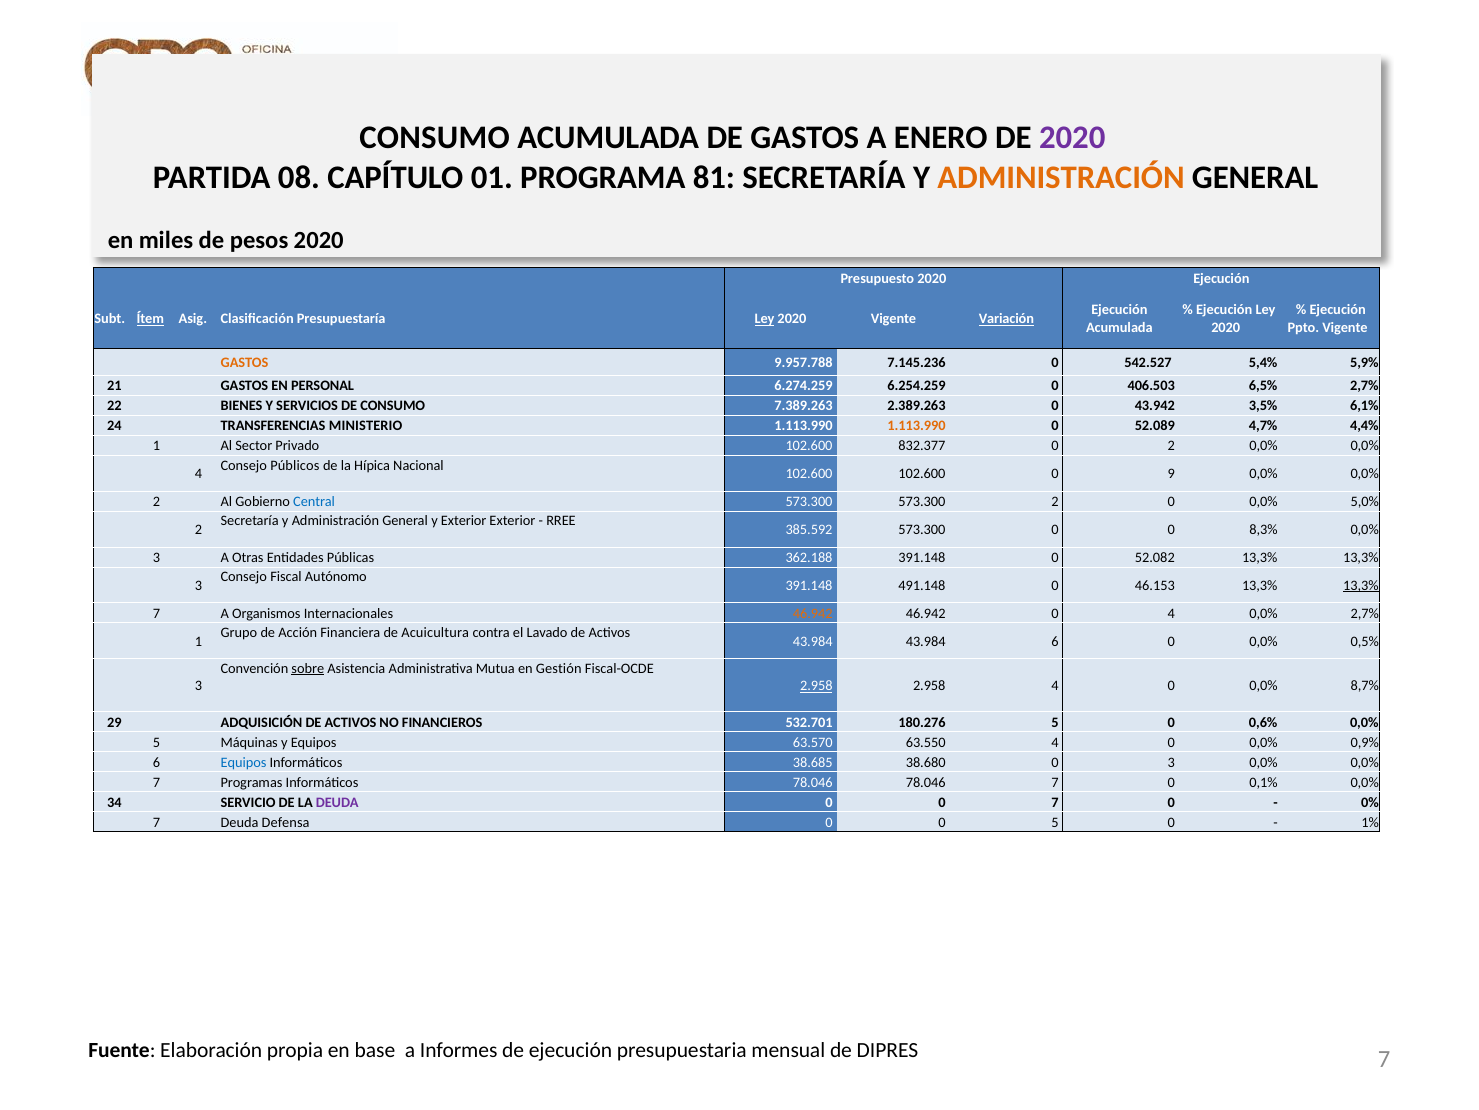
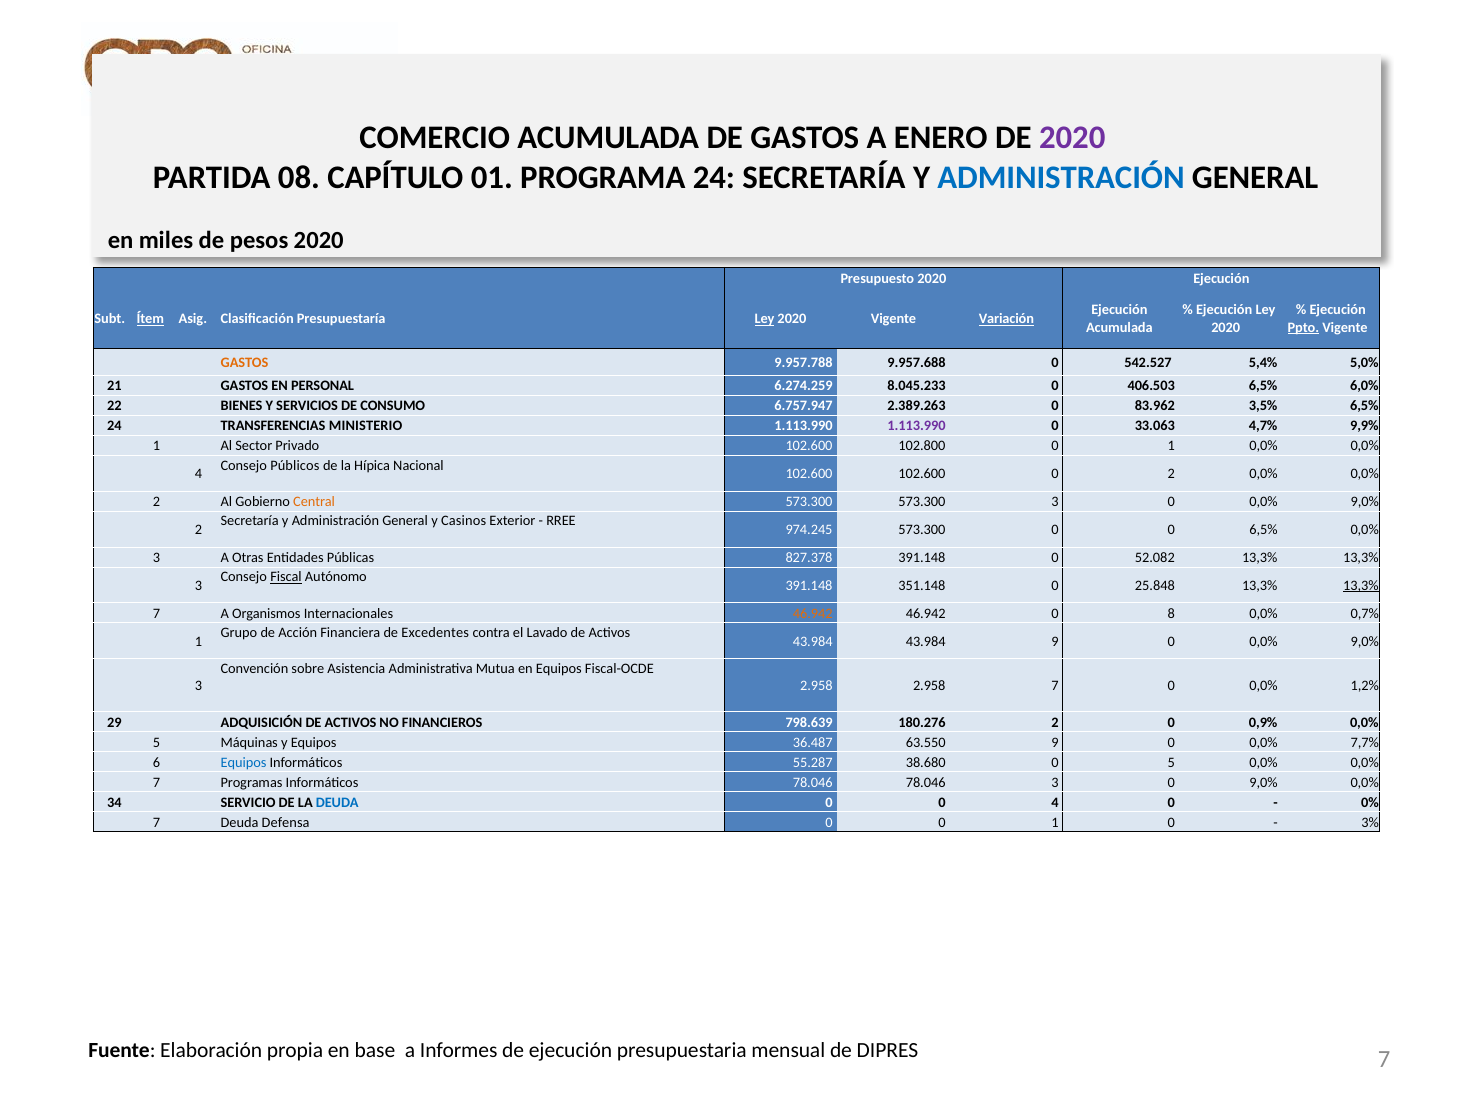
CONSUMO: CONSUMO -> COMERCIO (435, 138)
PROGRAMA 81: 81 -> 24 (714, 177)
ADMINISTRACIÓN colour: orange -> blue (1061, 177)
Ppto underline: none -> present (1303, 327)
7.145.236: 7.145.236 -> 9.957.688 (917, 362)
5,9%: 5,9% -> 5,0% (1364, 362)
6.254.259: 6.254.259 -> 8.045.233 (917, 386)
6,5% 2,7%: 2,7% -> 6,0% (1364, 386)
7.389.263: 7.389.263 -> 6.757.947 (804, 406)
43.942: 43.942 -> 83.962 (1155, 406)
3,5% 6,1%: 6,1% -> 6,5% (1364, 406)
1.113.990 colour: orange -> purple (917, 426)
52.089: 52.089 -> 33.063 (1155, 426)
4,4%: 4,4% -> 9,9% (1364, 426)
832.377: 832.377 -> 102.800 (922, 446)
2: 2 -> 1 (1171, 446)
0 9: 9 -> 2 (1171, 474)
Central colour: blue -> orange (314, 502)
573.300 2: 2 -> 3 (1055, 502)
5,0%: 5,0% -> 9,0% (1365, 502)
y Exterior: Exterior -> Casinos (464, 521)
385.592: 385.592 -> 974.245 (809, 529)
0 8,3%: 8,3% -> 6,5% (1264, 529)
362.188: 362.188 -> 827.378 (809, 557)
Fiscal underline: none -> present (286, 577)
491.148: 491.148 -> 351.148 (922, 585)
46.153: 46.153 -> 25.848 (1155, 585)
0 4: 4 -> 8 (1171, 613)
0,0% 2,7%: 2,7% -> 0,7% (1365, 613)
Acuicultura: Acuicultura -> Excedentes (435, 632)
43.984 6: 6 -> 9 (1055, 641)
0,5%: 0,5% -> 9,0% (1365, 641)
sobre underline: present -> none (308, 668)
en Gestión: Gestión -> Equipos (559, 668)
2.958 underline: present -> none (816, 685)
2.958 4: 4 -> 7 (1055, 685)
8,7%: 8,7% -> 1,2% (1365, 685)
532.701: 532.701 -> 798.639 (809, 722)
180.276 5: 5 -> 2 (1055, 722)
0,6%: 0,6% -> 0,9% (1263, 722)
63.570: 63.570 -> 36.487 (813, 742)
63.550 4: 4 -> 9 (1055, 742)
0,9%: 0,9% -> 7,7% (1365, 742)
38.685: 38.685 -> 55.287 (813, 762)
0 3: 3 -> 5 (1171, 762)
78.046 7: 7 -> 3 (1055, 782)
0 0,1%: 0,1% -> 9,0% (1264, 782)
DEUDA colour: purple -> blue (337, 802)
0 7: 7 -> 4 (1055, 802)
0 0 5: 5 -> 1 (1055, 822)
1%: 1% -> 3% (1370, 822)
